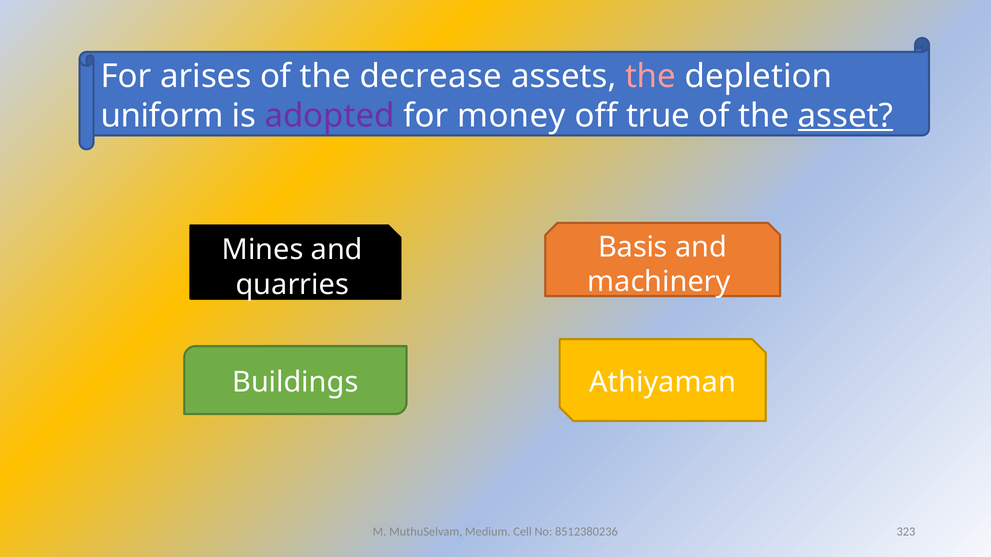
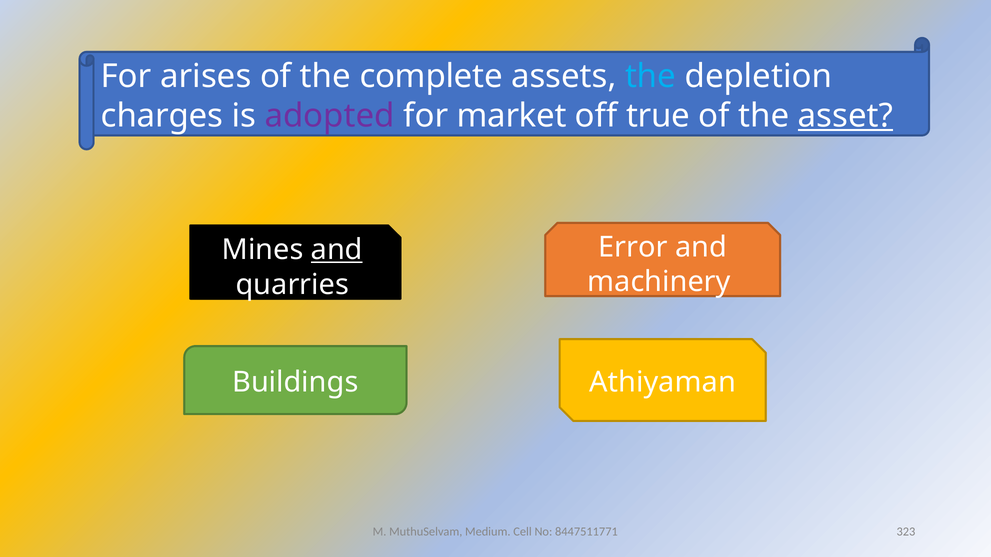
decrease: decrease -> complete (431, 76)
the colour: pink -> light blue (651, 76)
uniform: uniform -> charges (162, 116)
money: money -> market (512, 116)
Basis: Basis -> Error (633, 247)
and underline: none -> present (337, 250)
8512380236: 8512380236 -> 8447511771 (586, 532)
